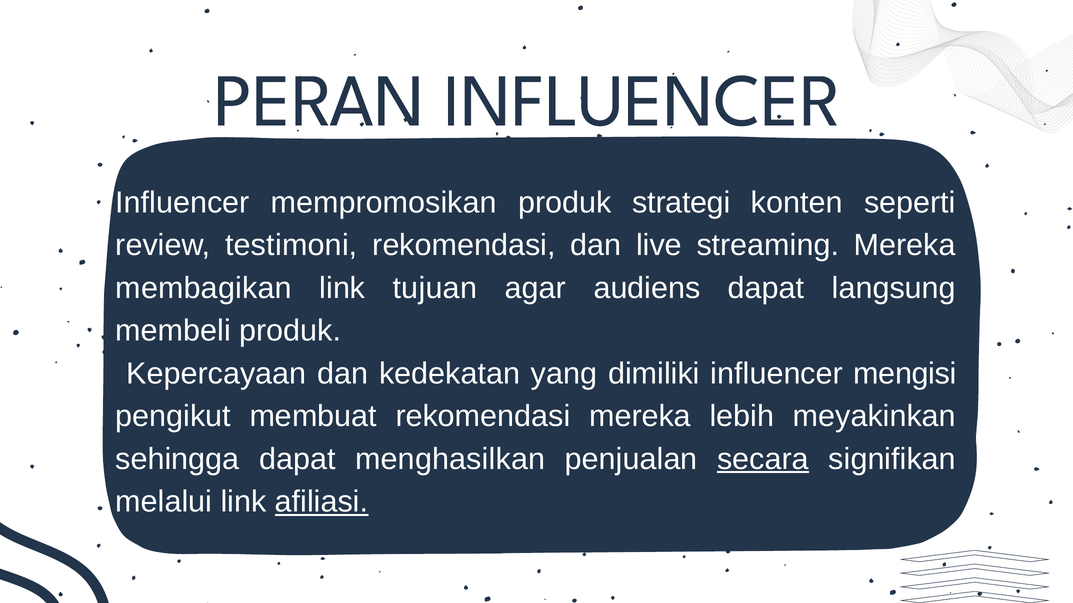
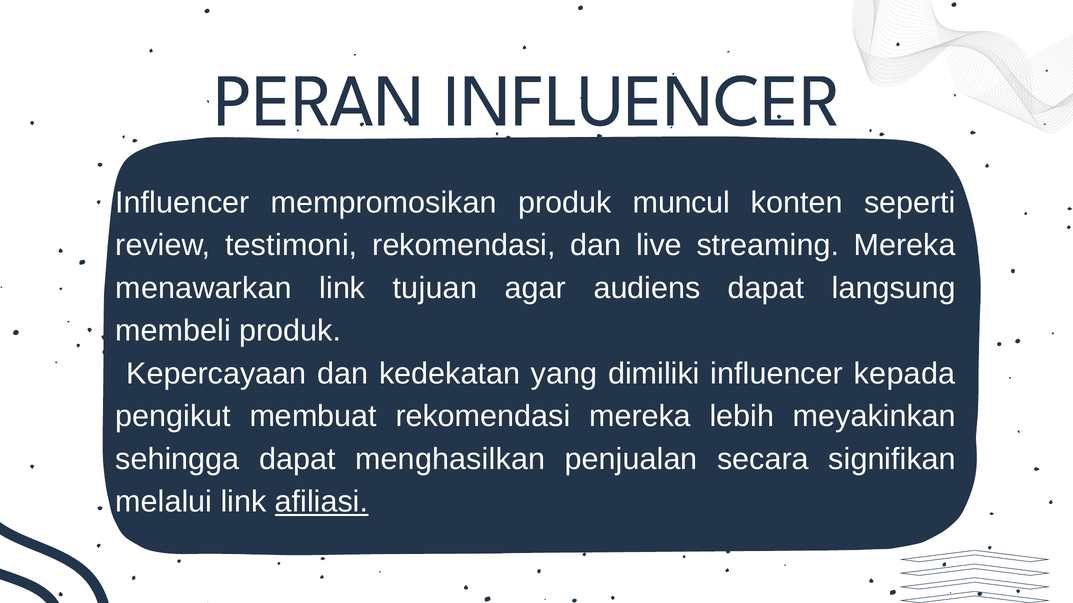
strategi: strategi -> muncul (681, 203)
membagikan: membagikan -> menawarkan (204, 288)
mengisi: mengisi -> kepada (905, 374)
secara underline: present -> none (763, 459)
